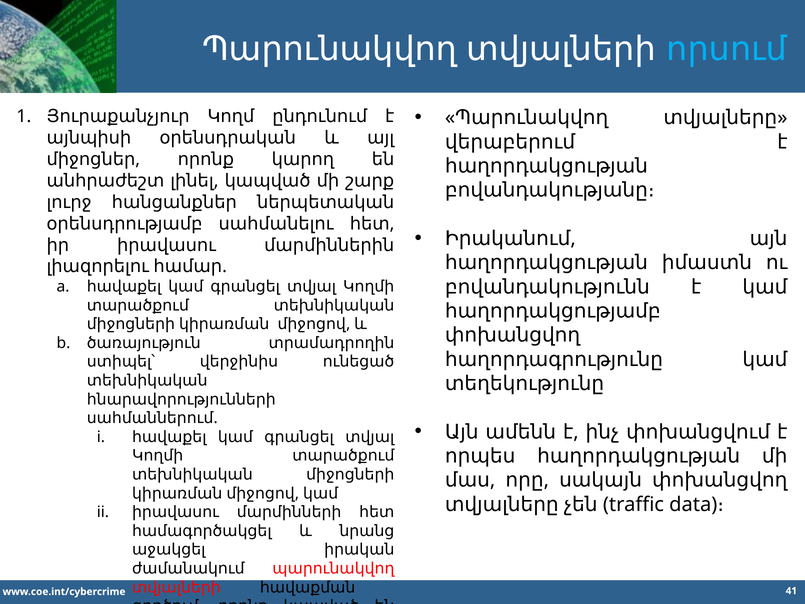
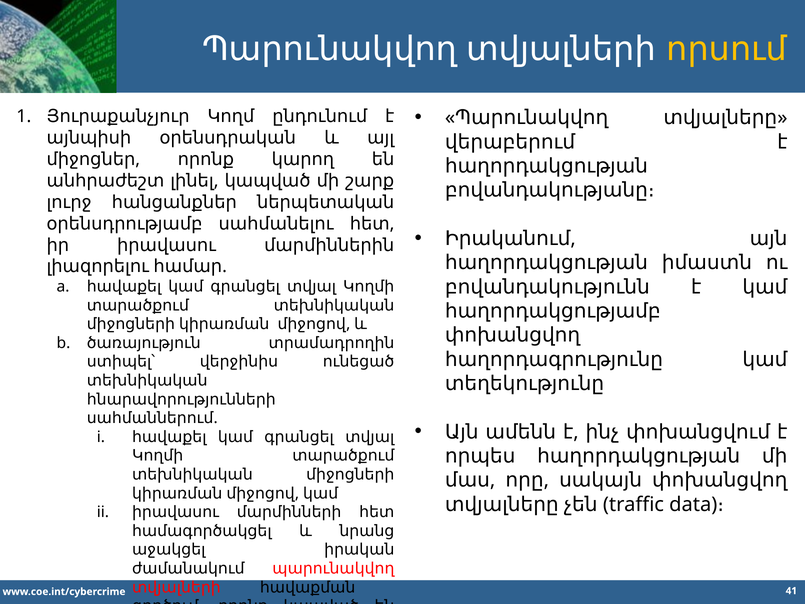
որսում colour: light blue -> yellow (727, 49)
